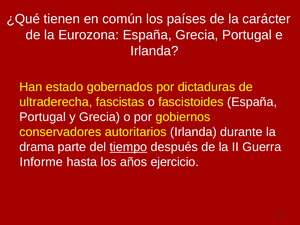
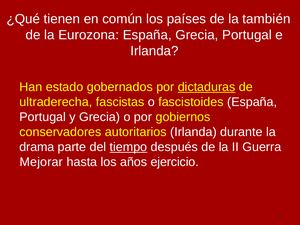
carácter: carácter -> también (266, 19)
dictaduras underline: none -> present (207, 87)
Informe: Informe -> Mejorar (41, 162)
